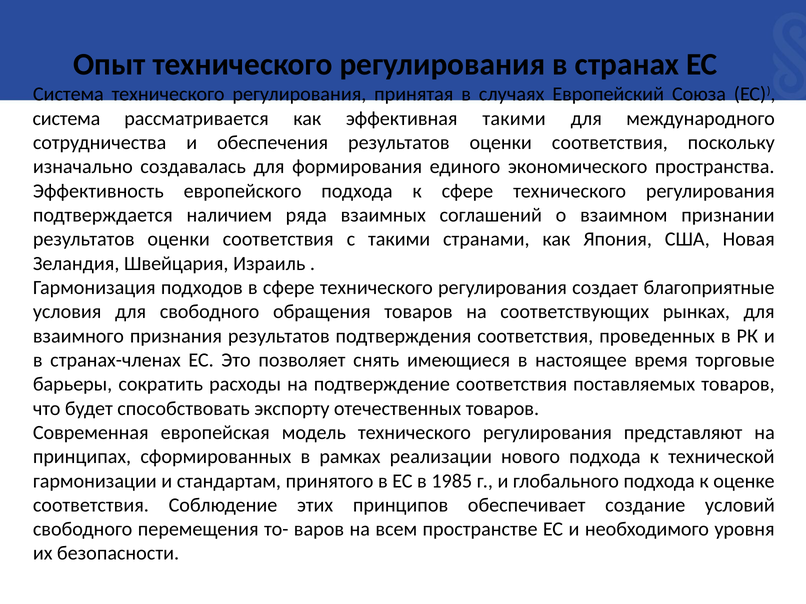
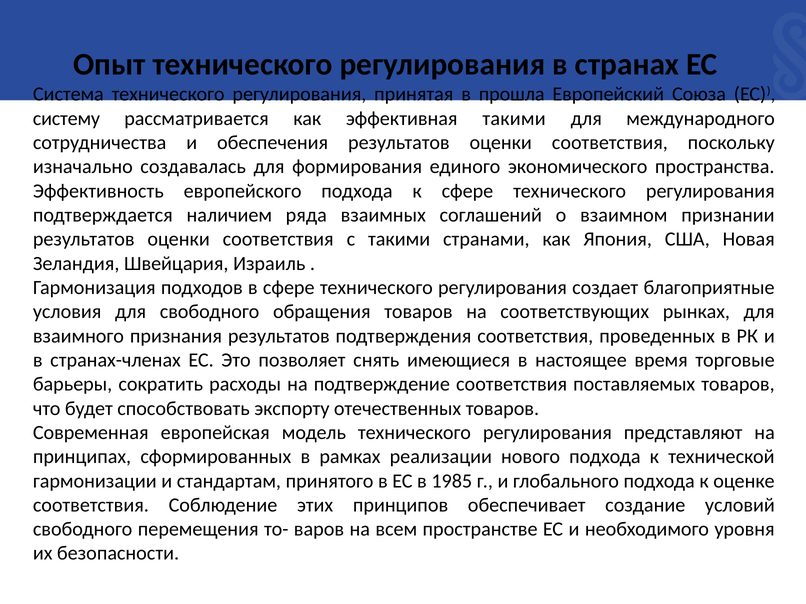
случаях: случаях -> прошла (512, 94)
система: система -> систему (66, 119)
